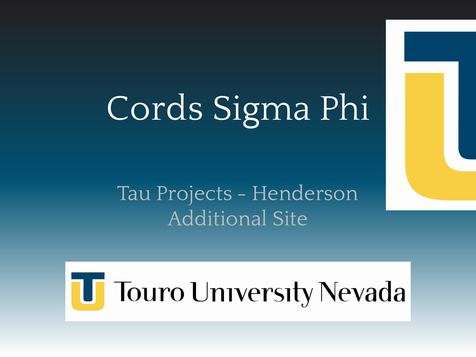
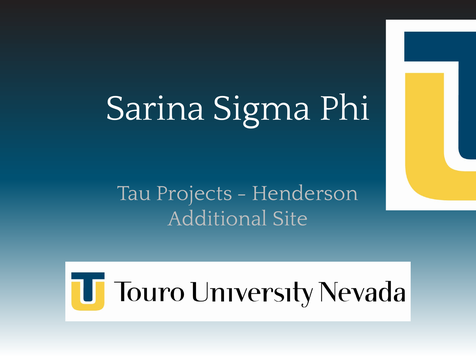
Cords: Cords -> Sarina (155, 108)
